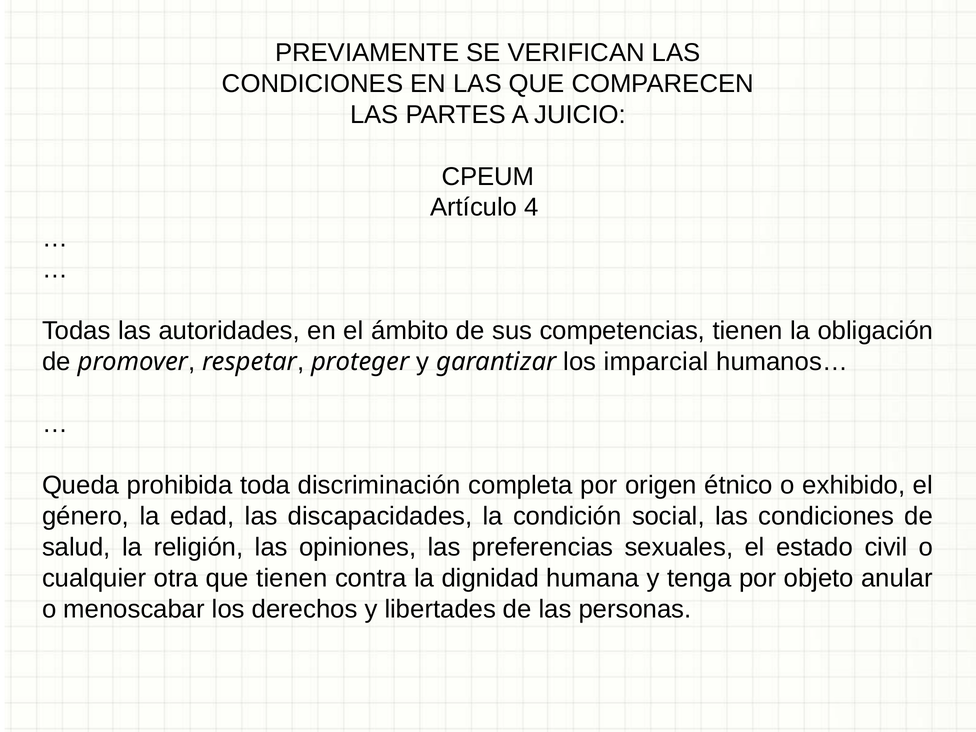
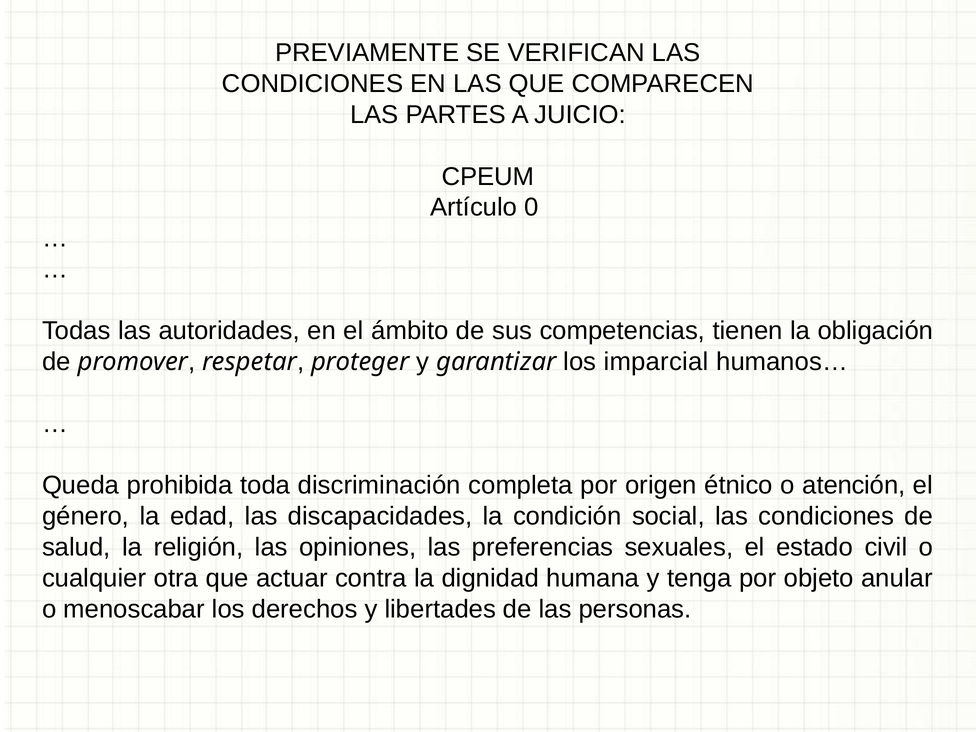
4: 4 -> 0 (531, 207)
exhibido: exhibido -> atención (854, 485)
que tienen: tienen -> actuar (292, 578)
